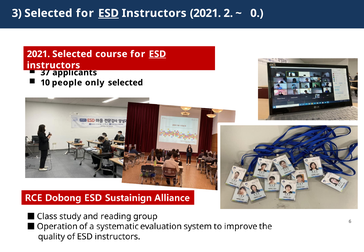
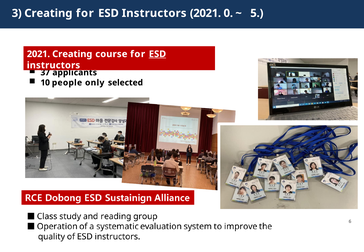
3 Selected: Selected -> Creating (48, 13)
ESD underline: present -> none (108, 13)
2: 2 -> 0 (228, 13)
0: 0 -> 5 (257, 13)
2021 Selected: Selected -> Creating (72, 54)
